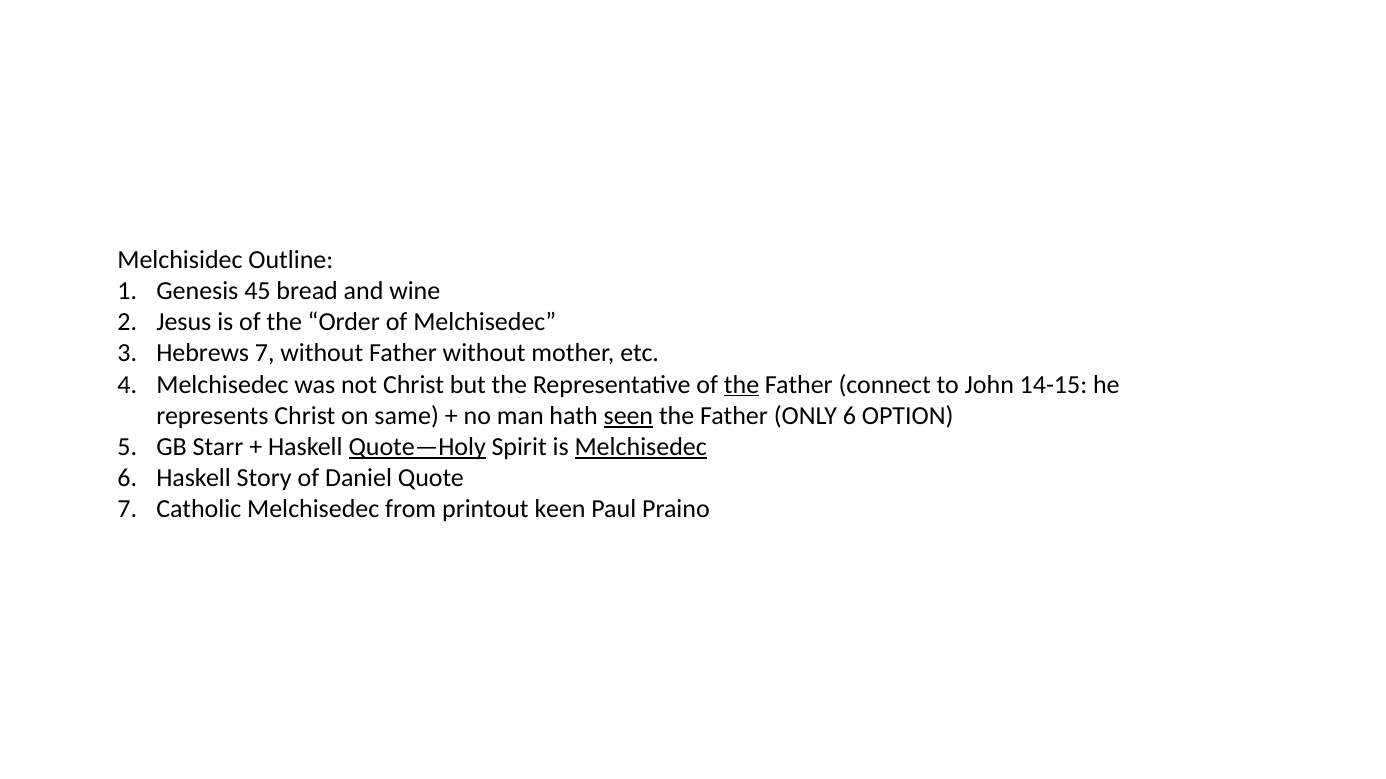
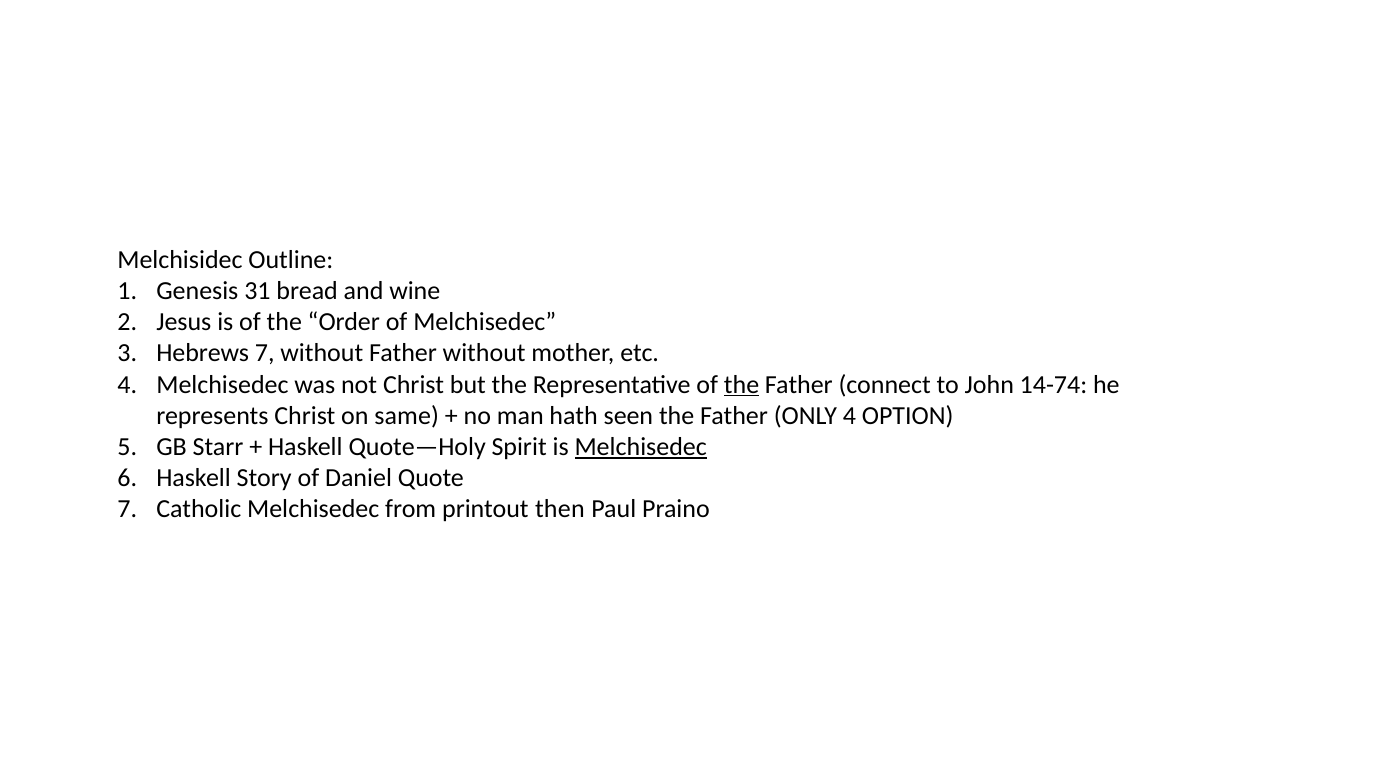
45: 45 -> 31 (257, 291)
14-15: 14-15 -> 14-74 (1053, 385)
seen underline: present -> none (628, 416)
ONLY 6: 6 -> 4 (849, 416)
Quote—Holy underline: present -> none (417, 447)
keen: keen -> then (560, 510)
